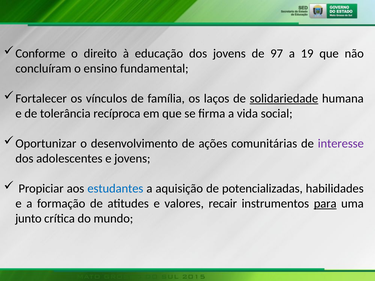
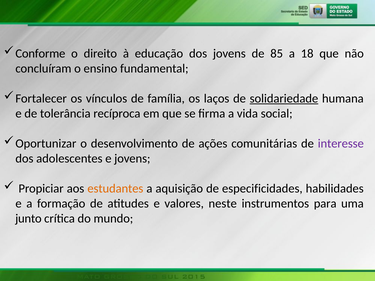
97: 97 -> 85 (277, 54)
19: 19 -> 18 (307, 54)
estudantes colour: blue -> orange (115, 189)
potencializadas: potencializadas -> especificidades (262, 189)
recair: recair -> neste (223, 204)
para underline: present -> none (325, 204)
